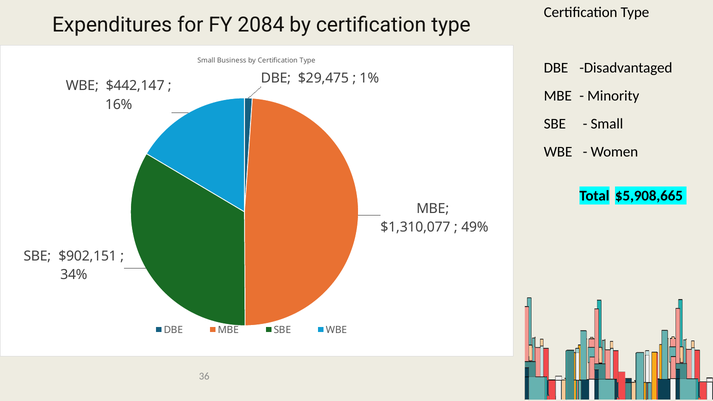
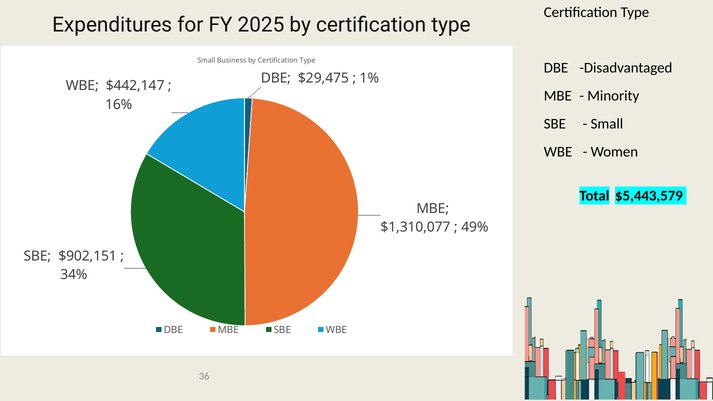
2084: 2084 -> 2025 (261, 25)
$5,908,665: $5,908,665 -> $5,443,579 (649, 196)
